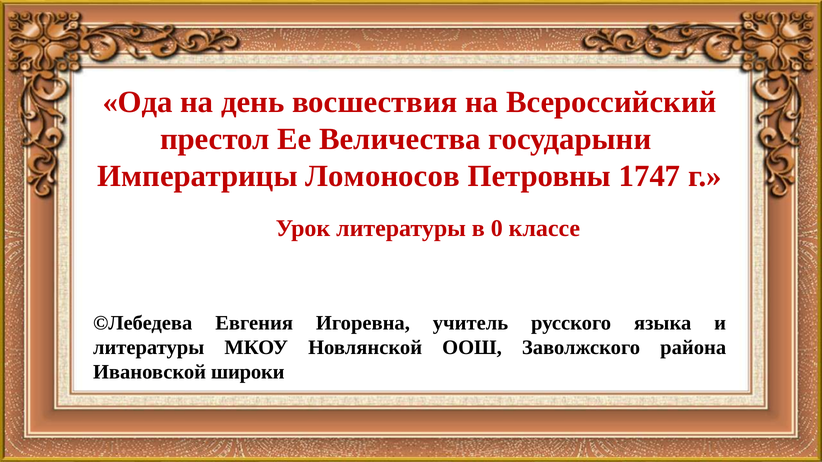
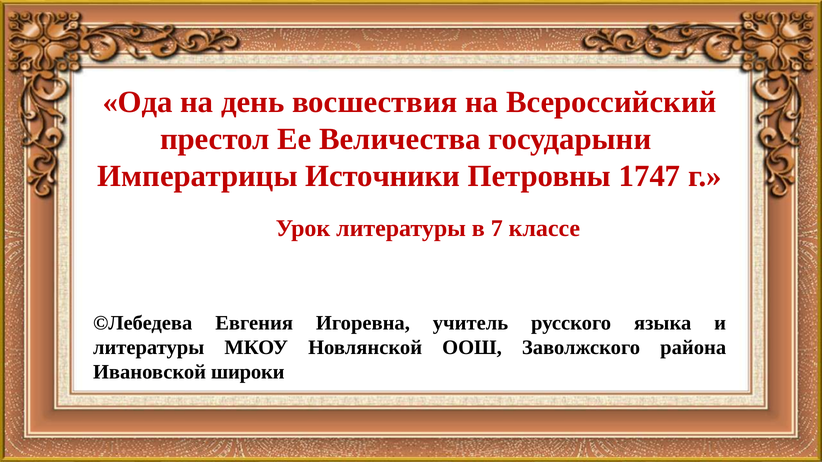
Ломоносов: Ломоносов -> Источники (383, 176)
0: 0 -> 7 (497, 228)
